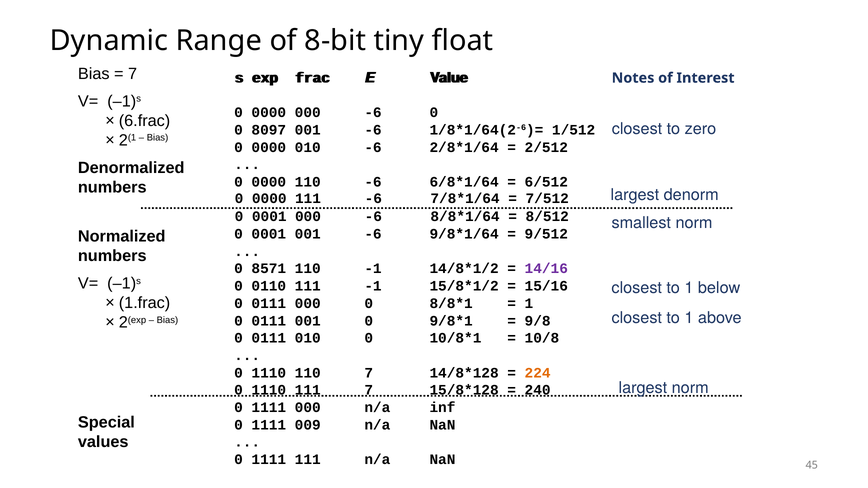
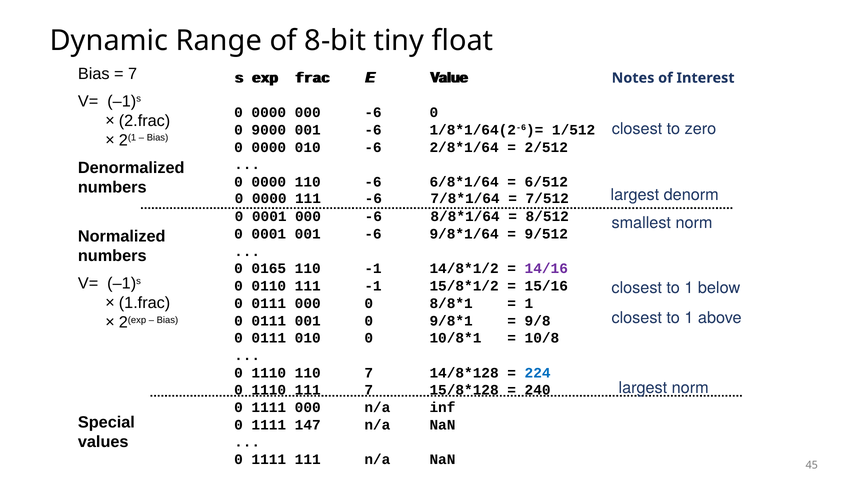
6.frac: 6.frac -> 2.frac (145, 121)
8097: 8097 -> 9000 (269, 130)
8571: 8571 -> 0165 (269, 269)
224 colour: orange -> blue (538, 373)
009: 009 -> 147 (308, 425)
